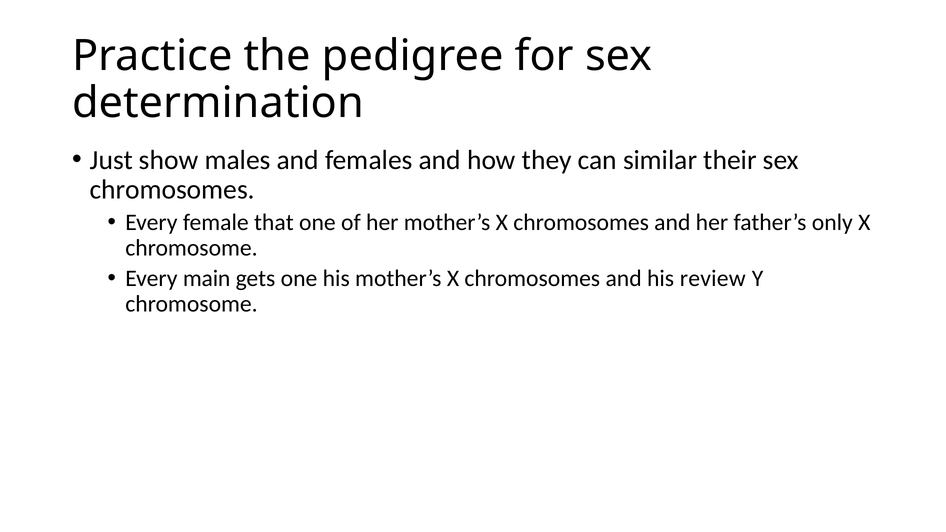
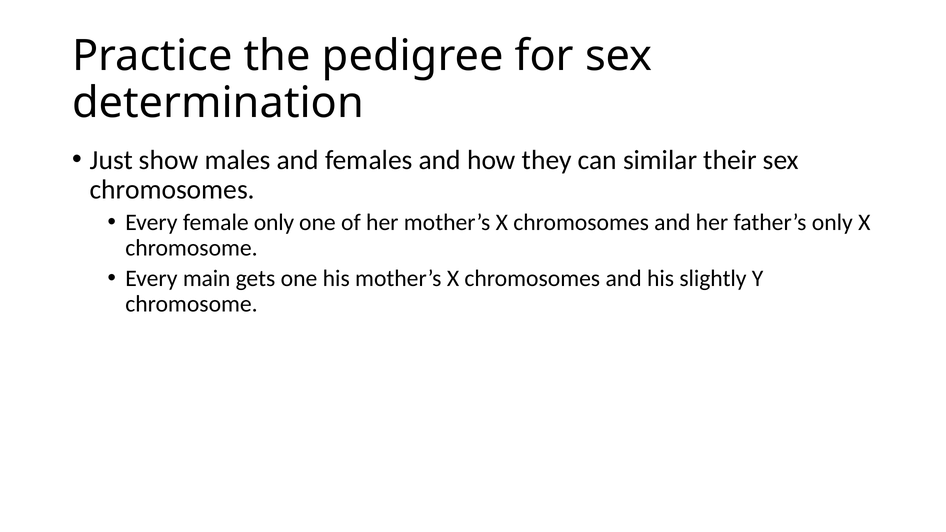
female that: that -> only (274, 222)
review: review -> slightly (713, 278)
